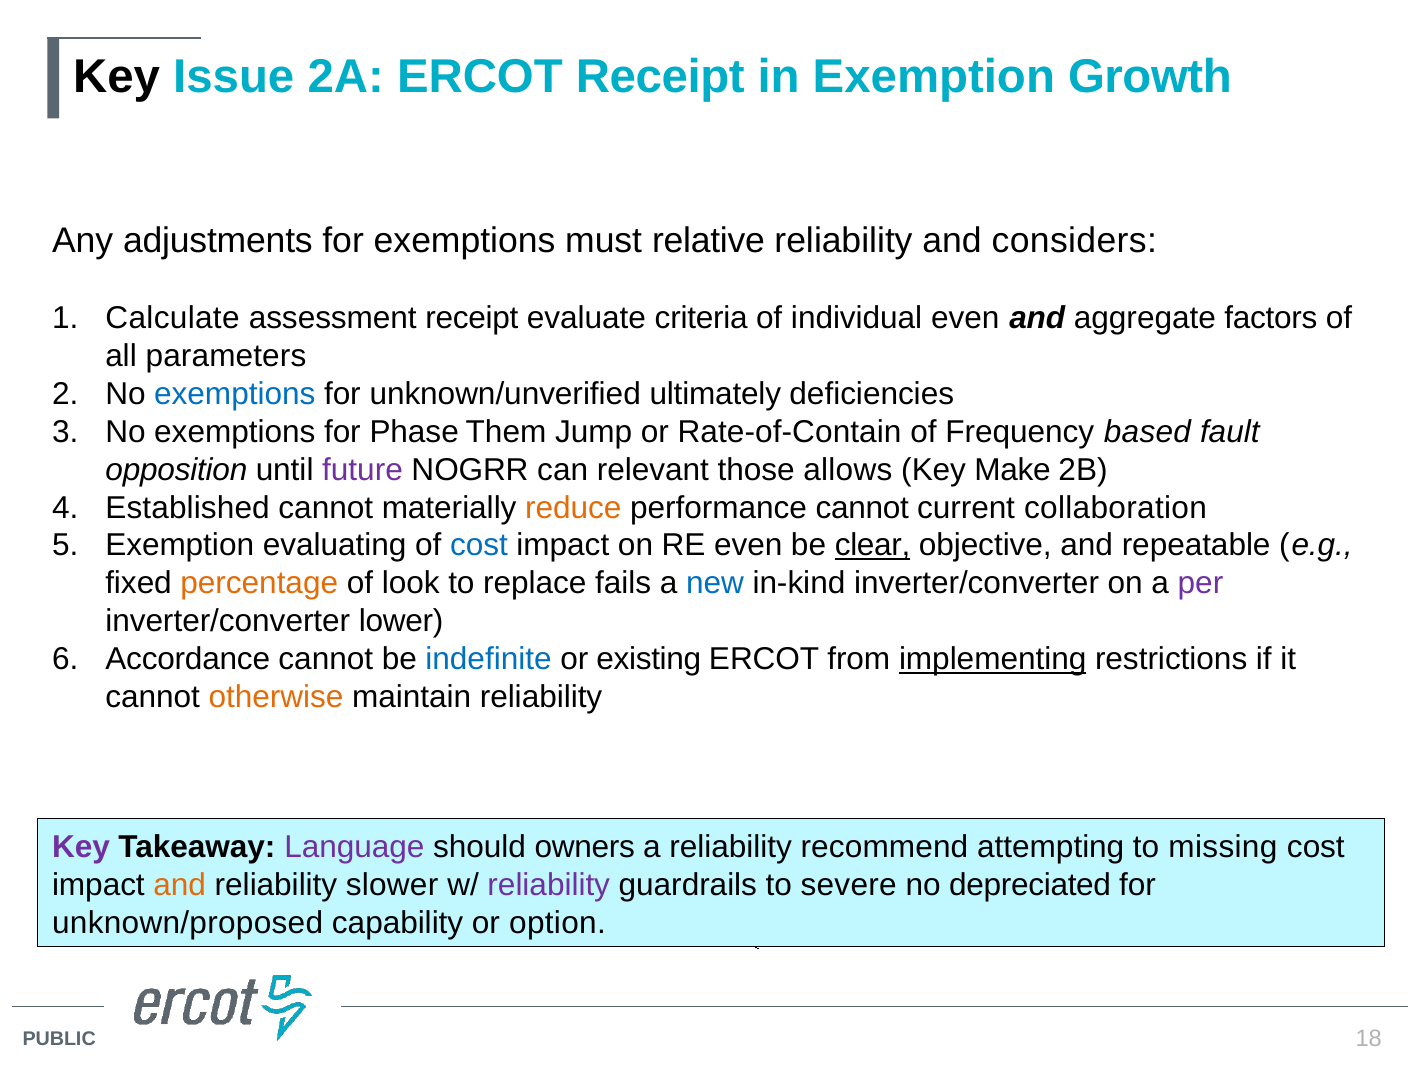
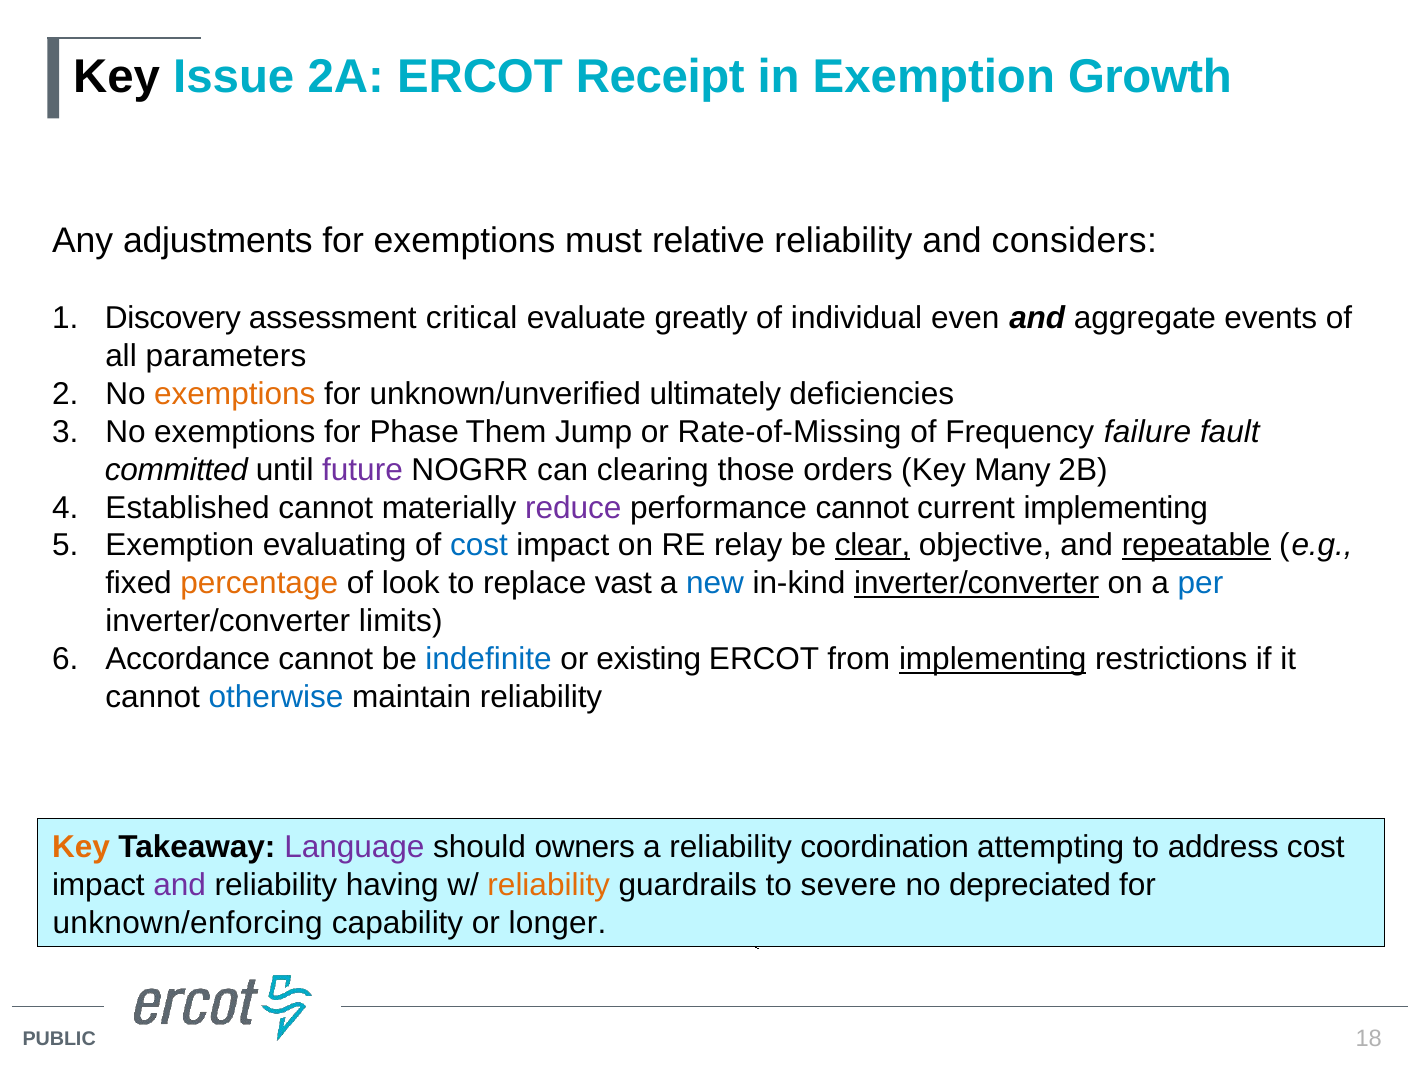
Calculate: Calculate -> Discovery (173, 318)
assessment receipt: receipt -> critical (472, 318)
criteria: criteria -> greatly (701, 318)
factors: factors -> events (1271, 318)
exemptions colour: blue -> orange (235, 394)
Rate-of-Contain: Rate-of-Contain -> Rate-of-Missing (789, 432)
based: based -> failure (1147, 432)
opposition: opposition -> committed (176, 470)
relevant: relevant -> clearing (653, 470)
allows: allows -> orders (848, 470)
Make: Make -> Many (1013, 470)
reduce colour: orange -> purple (573, 508)
current collaboration: collaboration -> implementing (1116, 508)
RE even: even -> relay (748, 546)
repeatable underline: none -> present (1196, 546)
fails: fails -> vast (623, 584)
inverter/converter underline: none -> present (977, 584)
per colour: purple -> blue (1200, 584)
lower: lower -> limits (401, 622)
otherwise colour: orange -> blue (276, 697)
Key colour: purple -> orange (81, 847)
recommend: recommend -> coordination (885, 847)
missing: missing -> address (1223, 847)
and colour: orange -> purple (180, 885)
slower: slower -> having (392, 885)
reliability colour: purple -> orange (549, 885)
unknown/proposed: unknown/proposed -> unknown/enforcing (188, 923)
option: option -> longer (557, 923)
